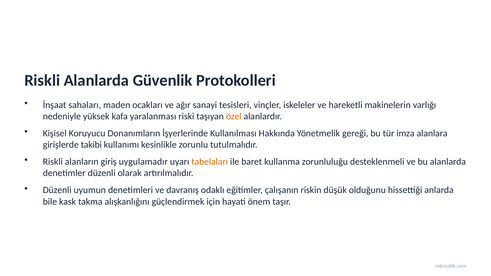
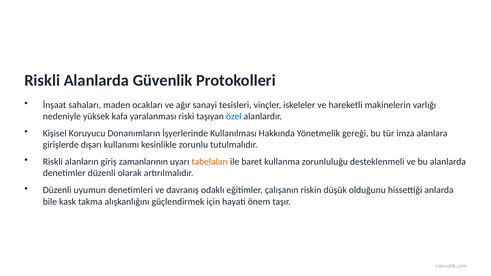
özel colour: orange -> blue (234, 116)
takibi: takibi -> dışarı (91, 145)
uygulamadır: uygulamadır -> zamanlarının (143, 162)
